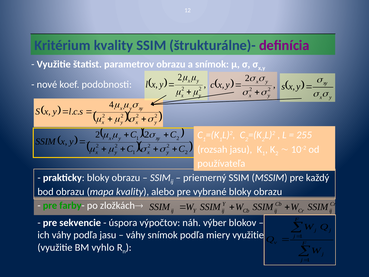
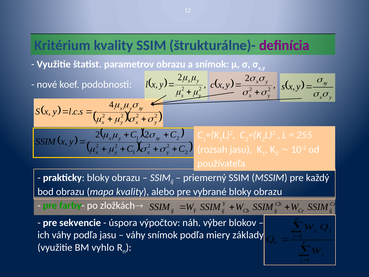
miery využitie: využitie -> základy (248, 235)
